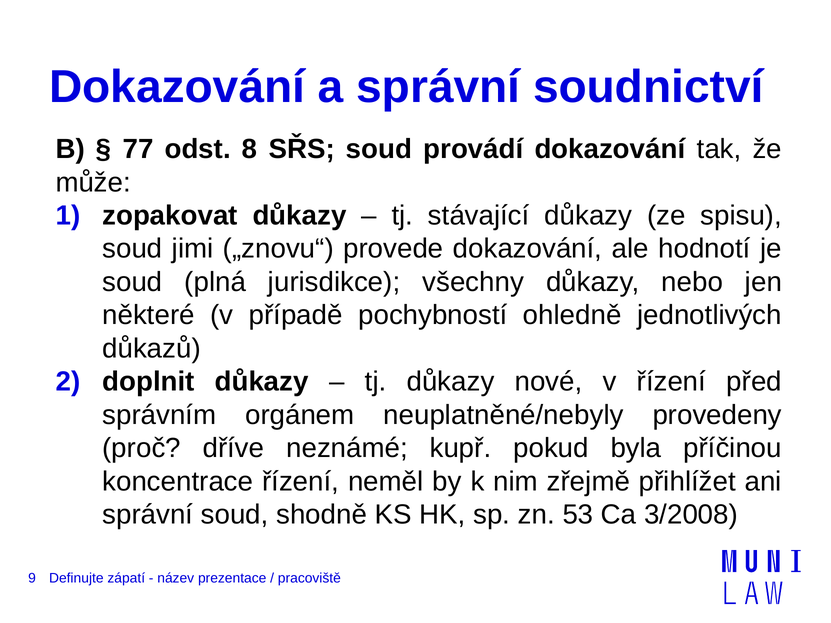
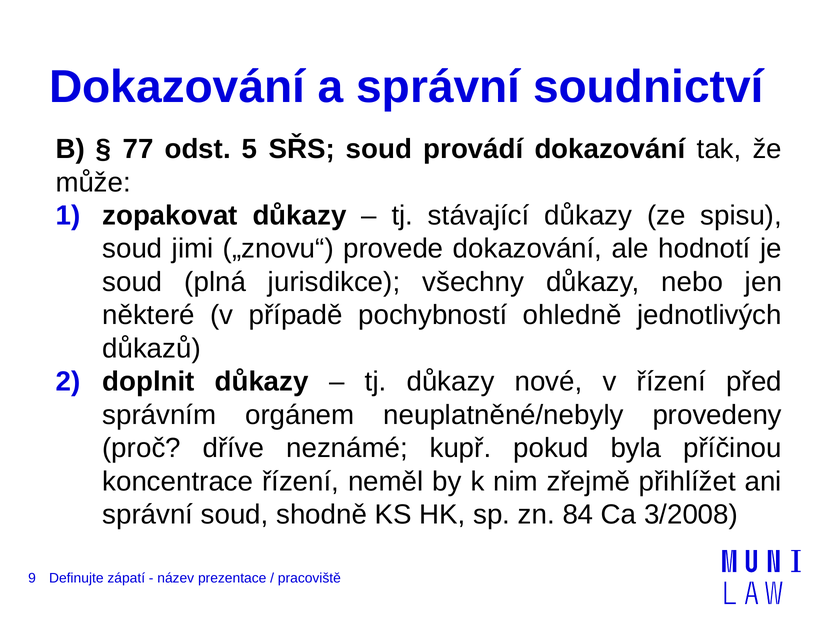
8: 8 -> 5 (250, 149)
53: 53 -> 84 (578, 515)
